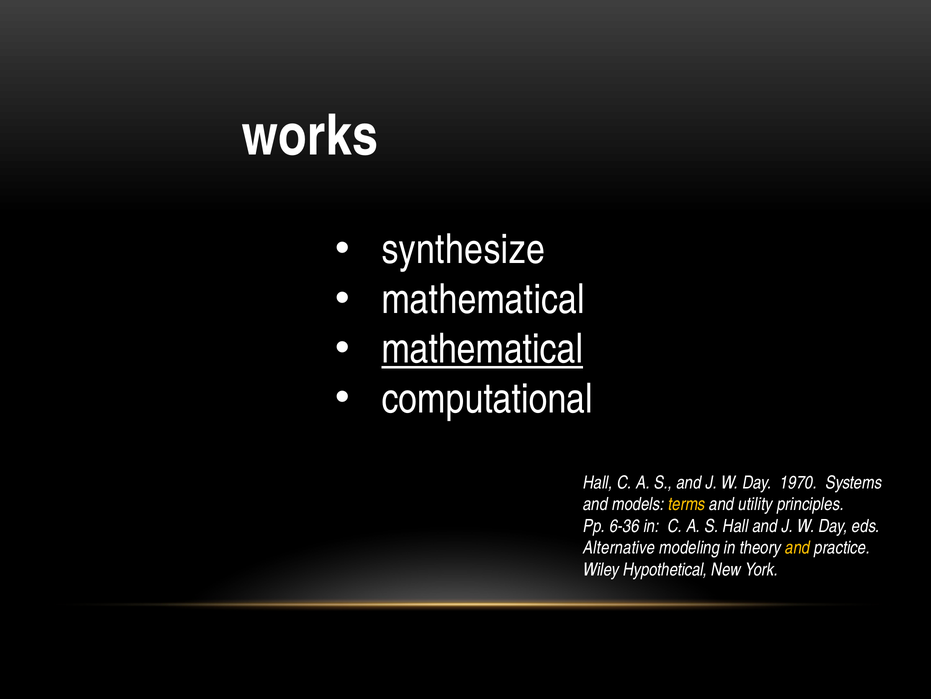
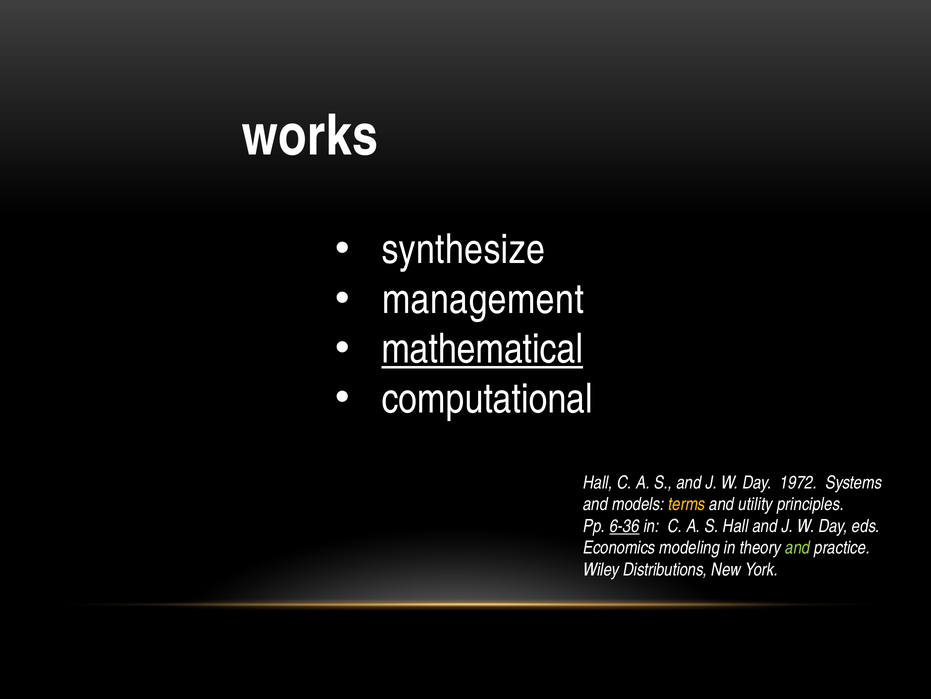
mathematical: mathematical -> management (483, 299)
1970: 1970 -> 1972 (799, 482)
6-36 underline: none -> present (625, 526)
Alternative: Alternative -> Economics (619, 547)
and colour: yellow -> light green (798, 547)
Hypothetical: Hypothetical -> Distributions (665, 569)
